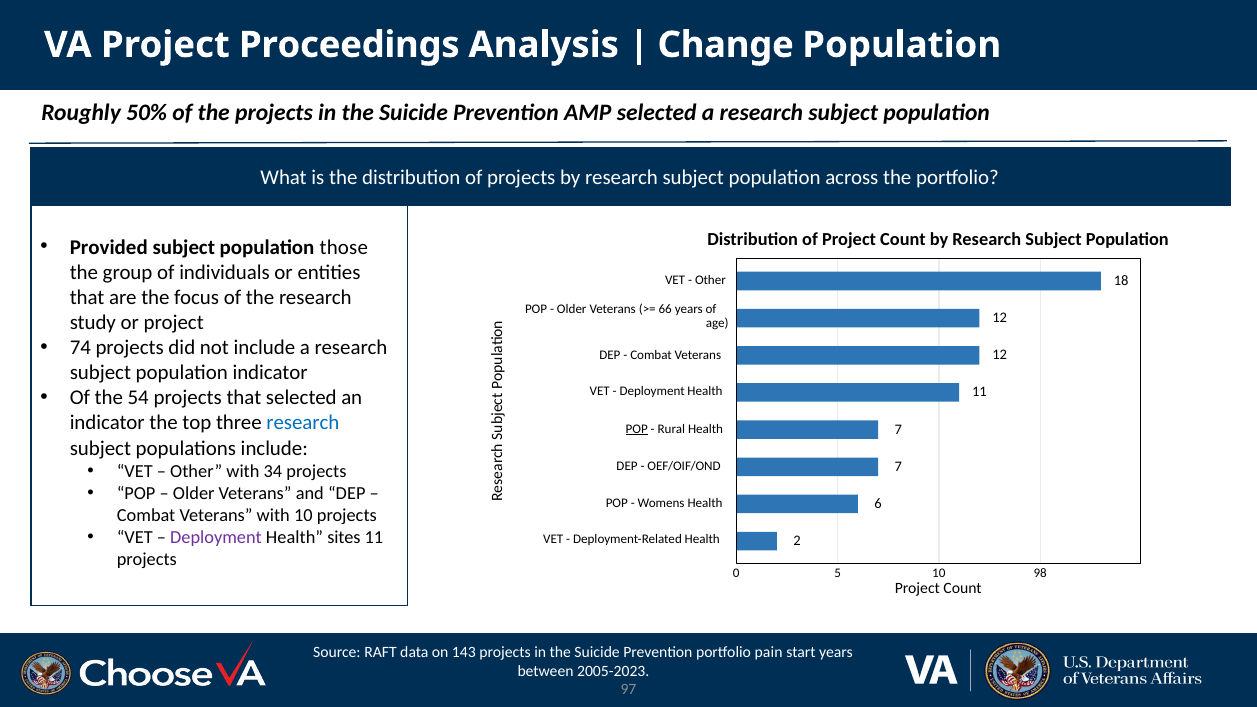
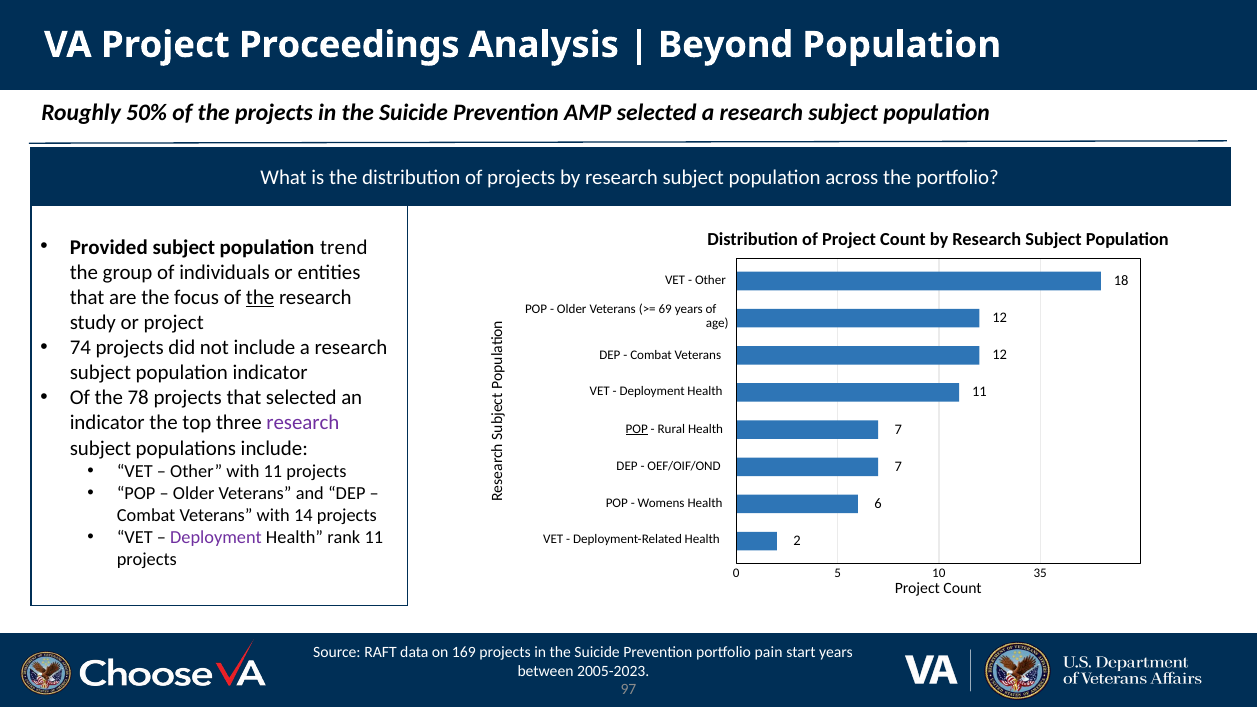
Change: Change -> Beyond (726, 45)
those: those -> trend (344, 247)
the underline: none -> present (260, 297)
66: 66 -> 69 (665, 309)
54: 54 -> 78 (138, 398)
research colour: blue -> purple (303, 423)
with 34: 34 -> 11 (273, 472)
with 10: 10 -> 14 (303, 516)
sites: sites -> rank (344, 538)
98: 98 -> 35 (1040, 573)
143: 143 -> 169 (464, 652)
